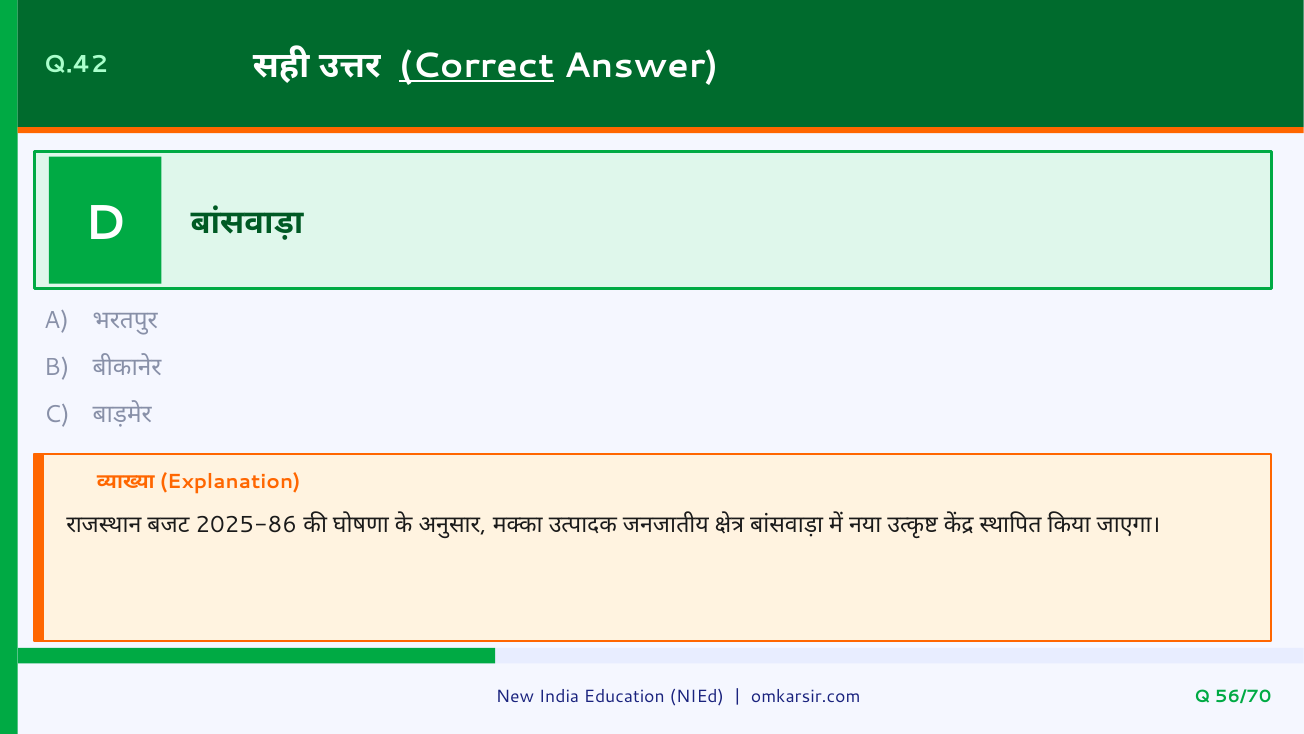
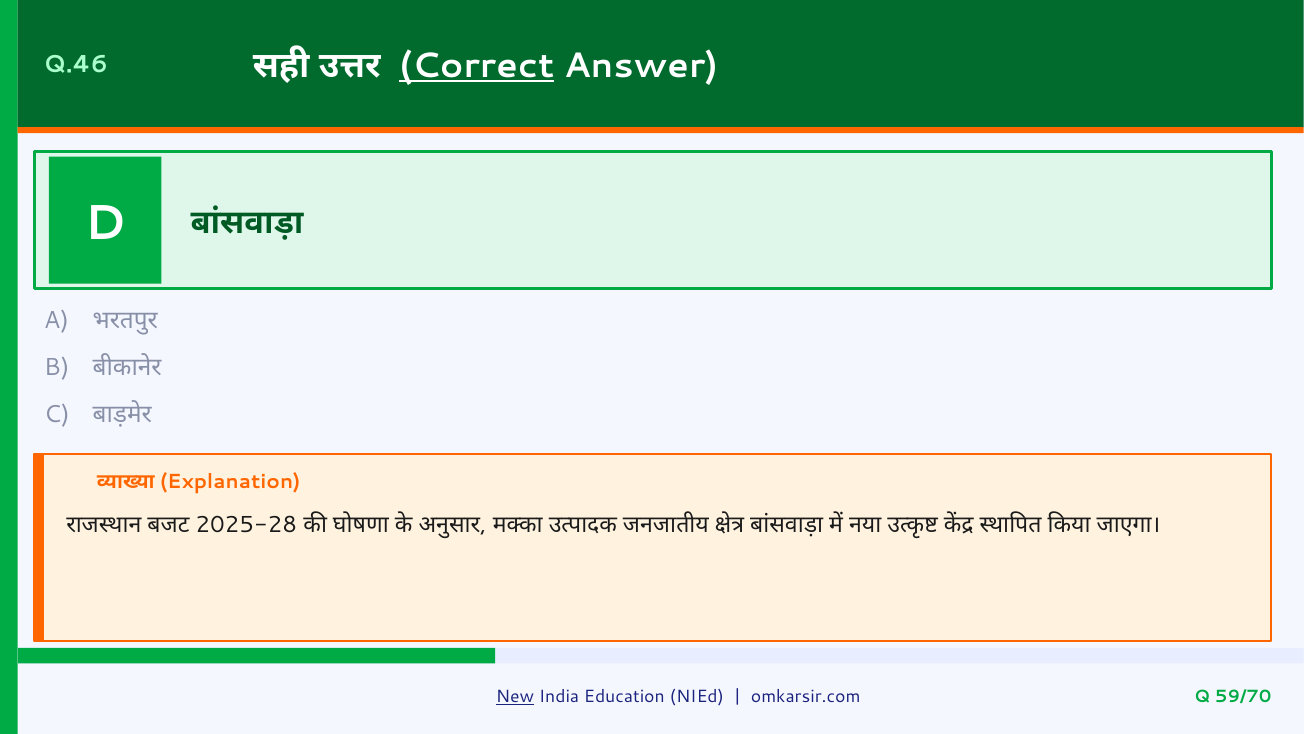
Q.42: Q.42 -> Q.46 (76, 64)
2025-86: 2025-86 -> 2025-28 (246, 525)
New underline: none -> present (515, 697)
56/70: 56/70 -> 59/70 (1243, 697)
